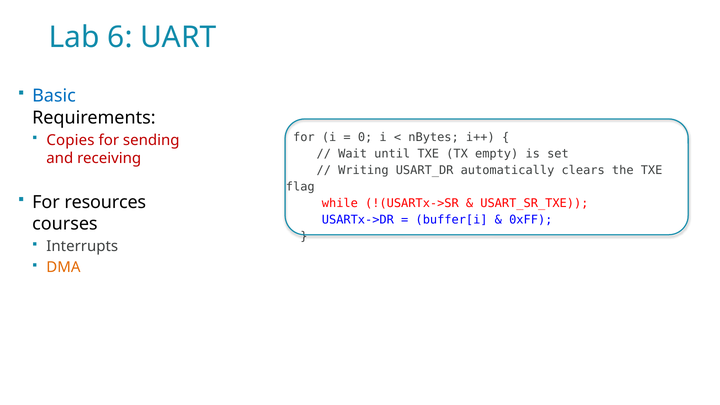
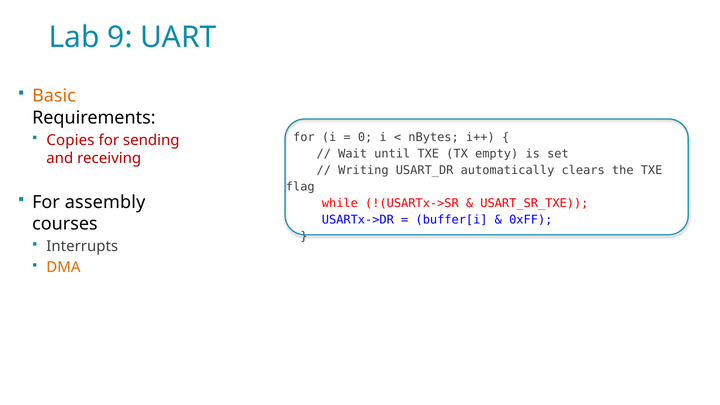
6: 6 -> 9 (120, 37)
Basic colour: blue -> orange (54, 96)
resources: resources -> assembly (105, 202)
